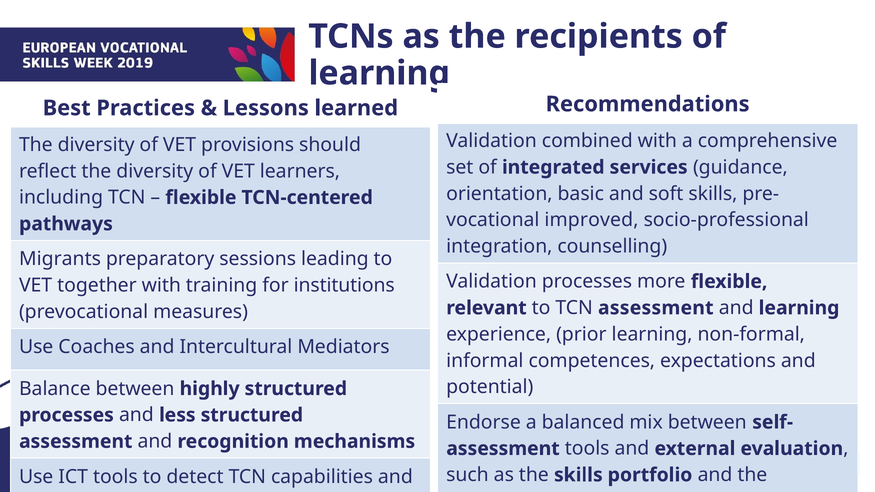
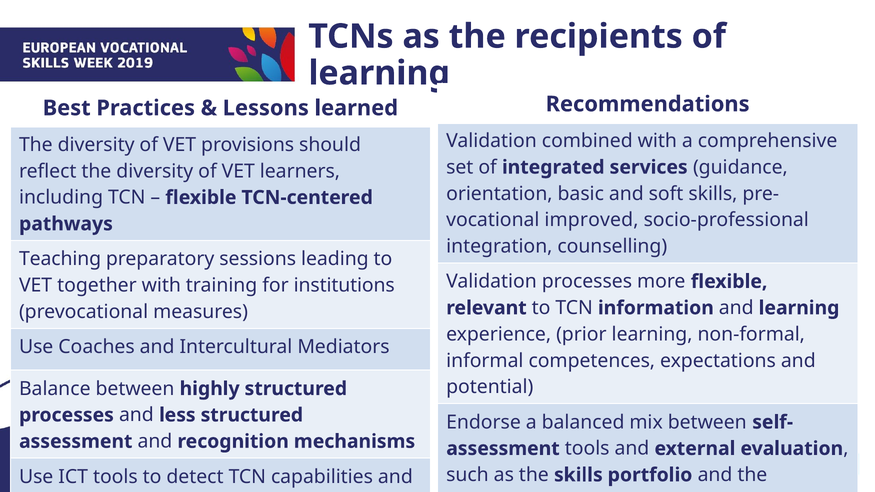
Migrants: Migrants -> Teaching (60, 259)
TCN assessment: assessment -> information (656, 308)
